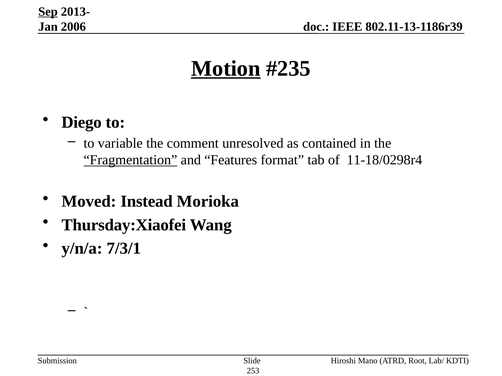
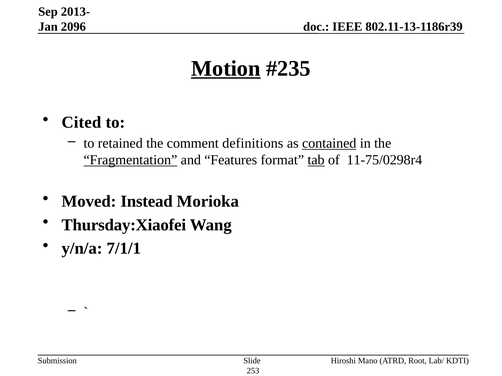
Sep underline: present -> none (48, 12)
2006: 2006 -> 2096 (73, 27)
Diego: Diego -> Cited (81, 123)
variable: variable -> retained (120, 144)
unresolved: unresolved -> definitions (253, 144)
contained underline: none -> present (329, 144)
tab underline: none -> present (316, 160)
11-18/0298r4: 11-18/0298r4 -> 11-75/0298r4 (384, 160)
7/3/1: 7/3/1 -> 7/1/1 (124, 249)
